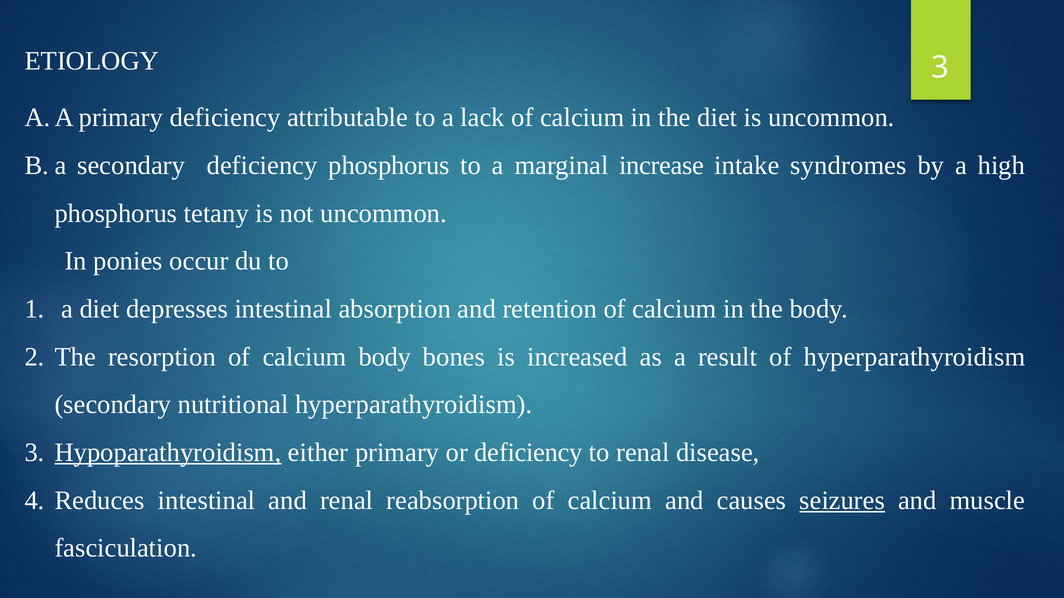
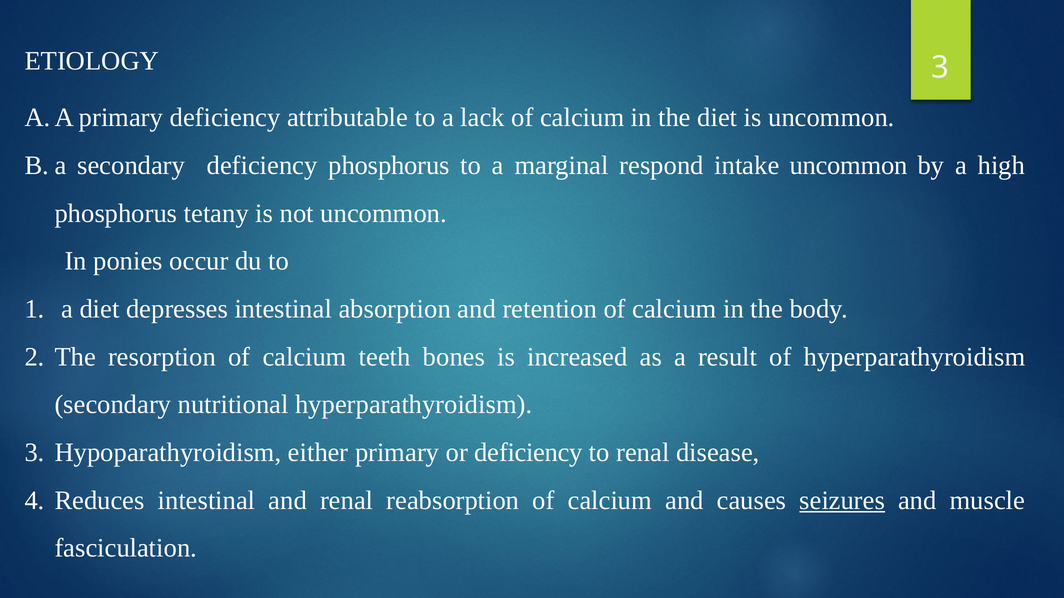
increase: increase -> respond (662, 166)
intake syndromes: syndromes -> uncommon (849, 166)
calcium body: body -> teeth (385, 357)
Hypoparathyroidism underline: present -> none (168, 453)
